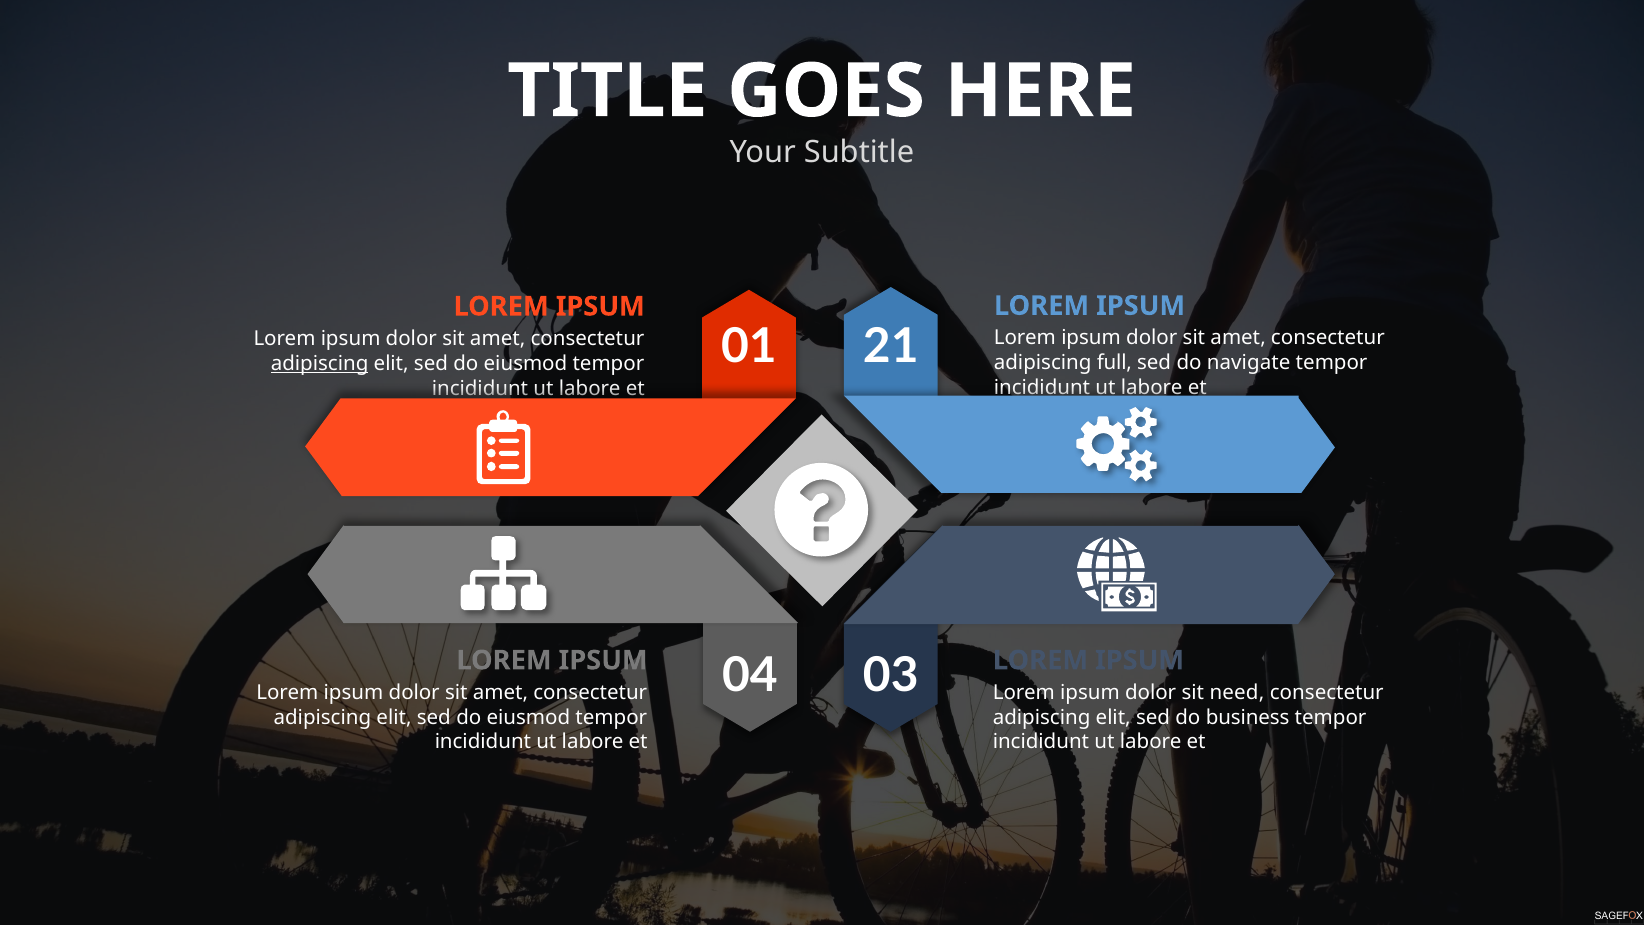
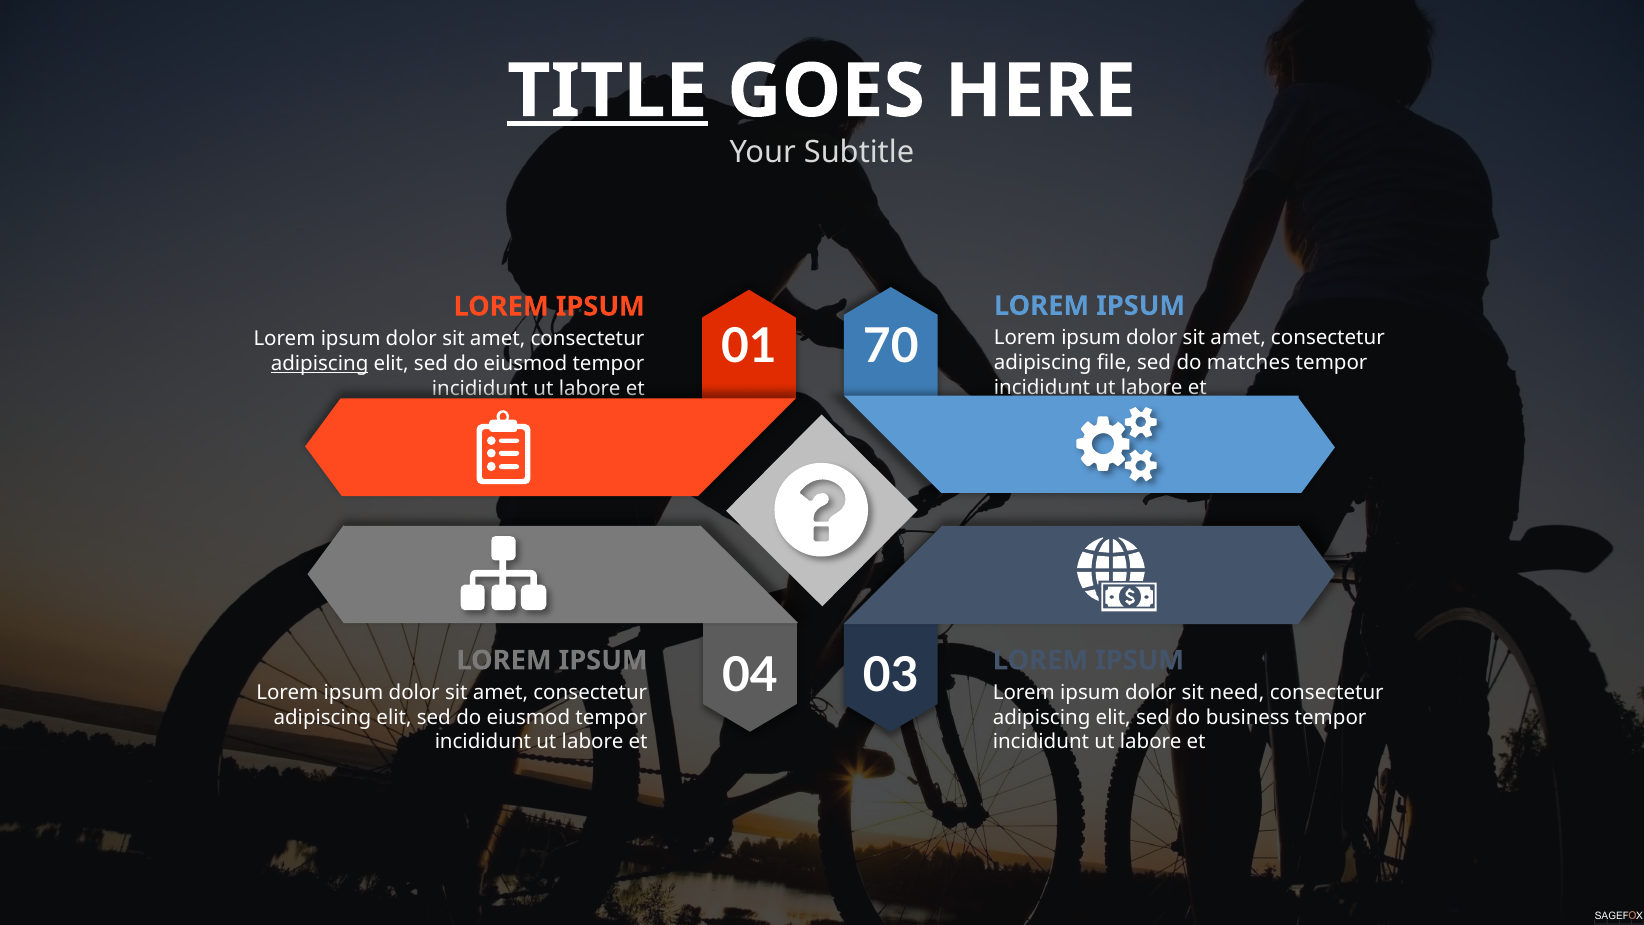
TITLE underline: none -> present (607, 91)
21: 21 -> 70 (891, 346)
full: full -> file (1114, 363)
navigate: navigate -> matches (1249, 363)
